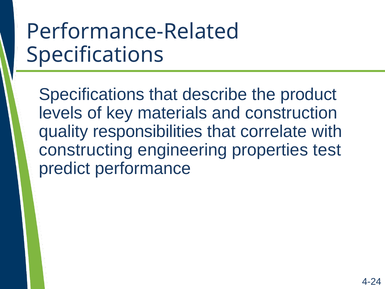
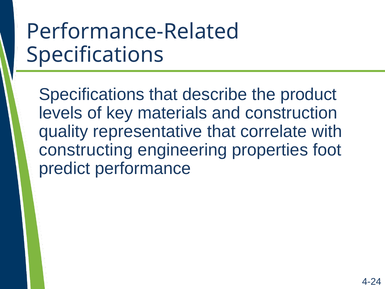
responsibilities: responsibilities -> representative (148, 131)
test: test -> foot (327, 150)
